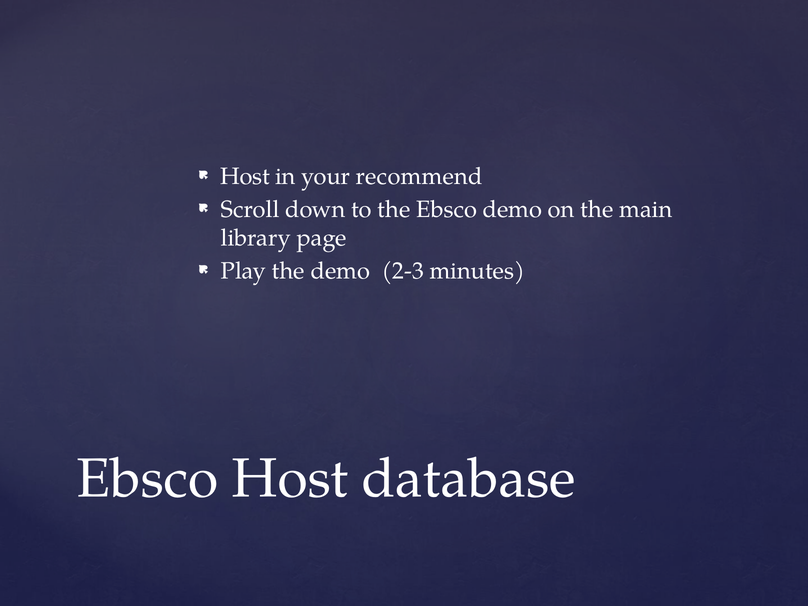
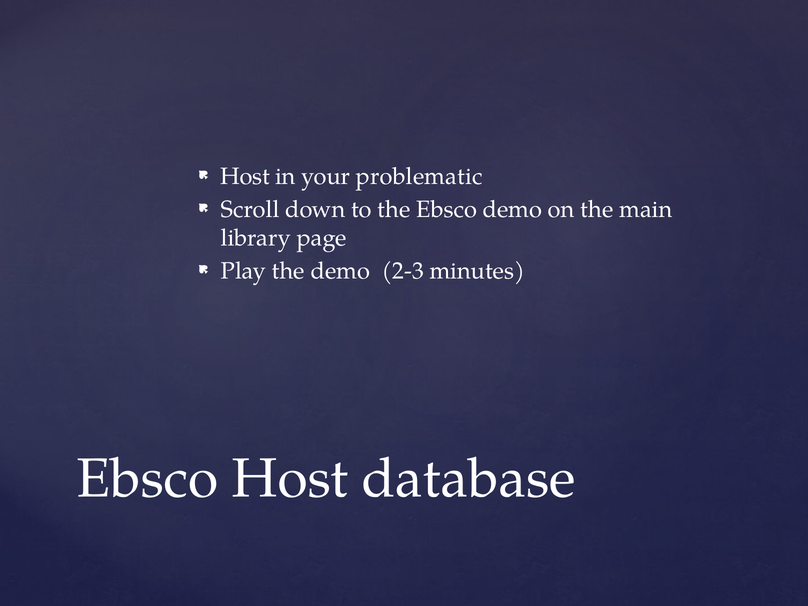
recommend: recommend -> problematic (419, 177)
